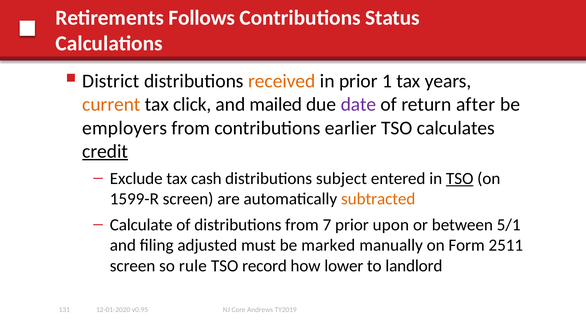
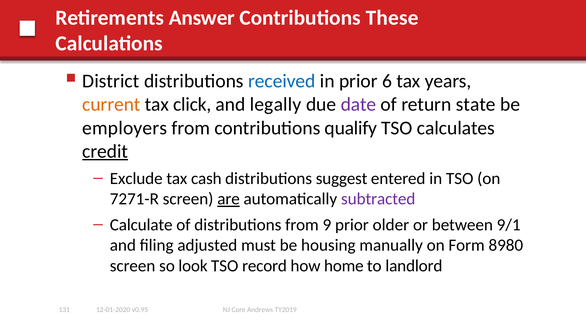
Follows: Follows -> Answer (202, 18)
Status: Status -> These (392, 18)
received colour: orange -> blue (282, 81)
1: 1 -> 6 (387, 81)
mailed: mailed -> legally (276, 105)
after: after -> state (476, 105)
earlier: earlier -> qualify (351, 128)
subject: subject -> suggest (342, 179)
TSO underline: present -> none (460, 179)
1599-R: 1599-R -> 7271-R (134, 199)
are underline: none -> present (229, 199)
subtracted colour: orange -> purple (378, 199)
7: 7 -> 9 (327, 225)
upon: upon -> older (391, 225)
5/1: 5/1 -> 9/1 (509, 225)
marked: marked -> housing (328, 246)
2511: 2511 -> 8980 (506, 246)
rule: rule -> look (193, 266)
lower: lower -> home (344, 266)
